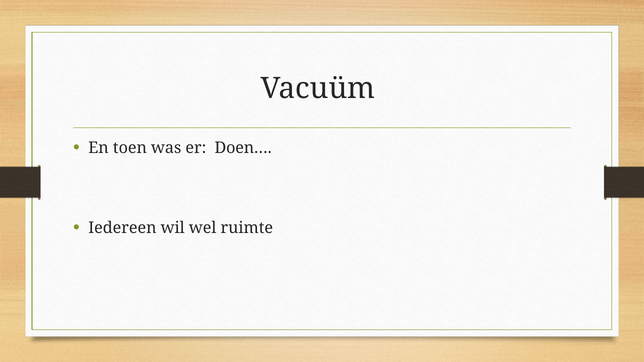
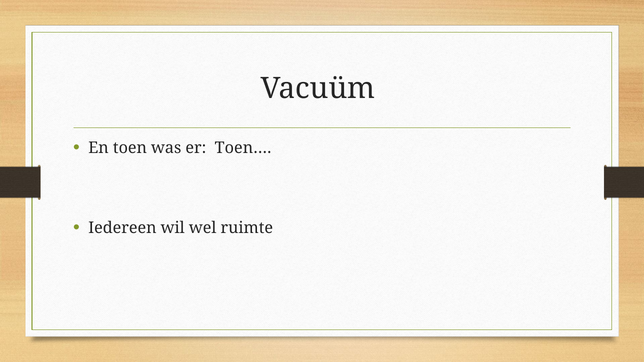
Doen…: Doen… -> Toen… (243, 148)
